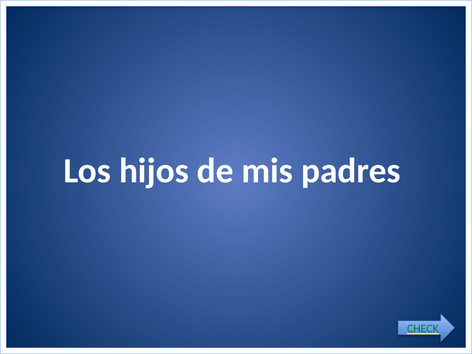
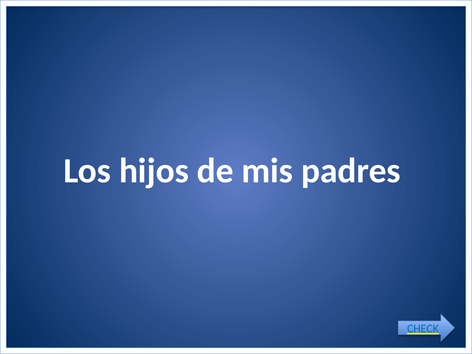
CHECK colour: green -> blue (423, 328)
